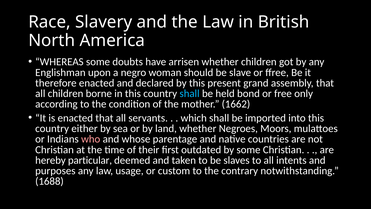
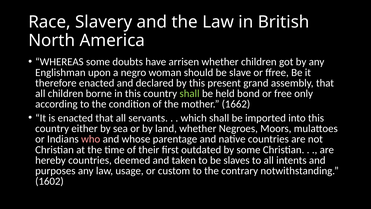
shall colour: light blue -> light green (190, 93)
hereby particular: particular -> countries (90, 160)
1688: 1688 -> 1602 (49, 181)
